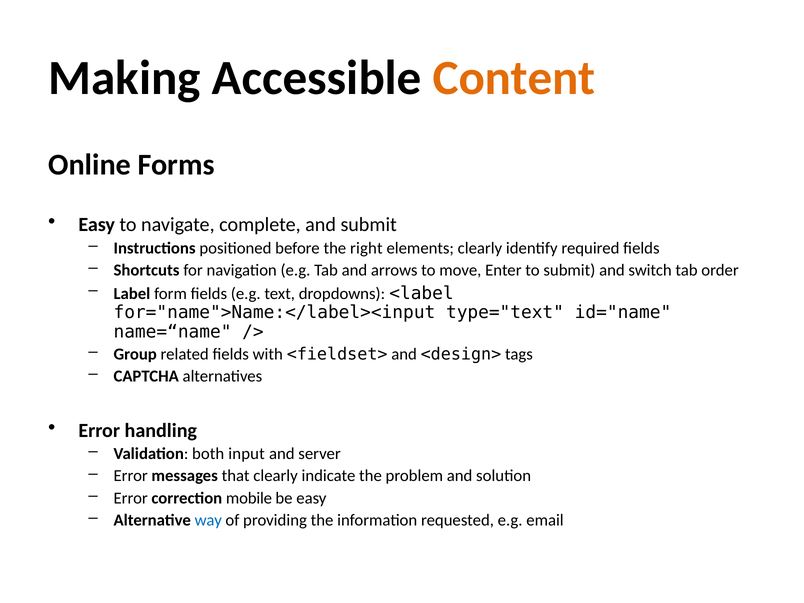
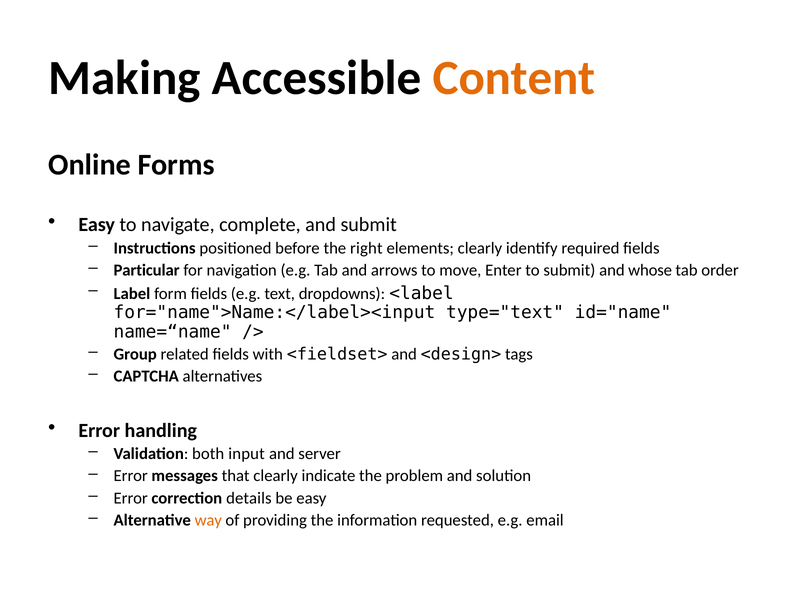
Shortcuts: Shortcuts -> Particular (147, 270)
switch: switch -> whose (650, 270)
mobile: mobile -> details (249, 498)
way colour: blue -> orange (208, 520)
